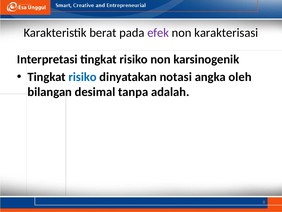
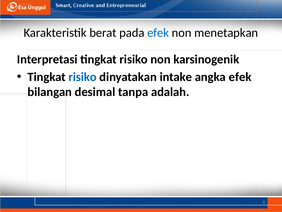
efek colour: purple -> blue (158, 33)
karakterisasi: karakterisasi -> menetapkan (226, 33)
notasi: notasi -> intake (176, 77)
angka oleh: oleh -> efek (240, 77)
